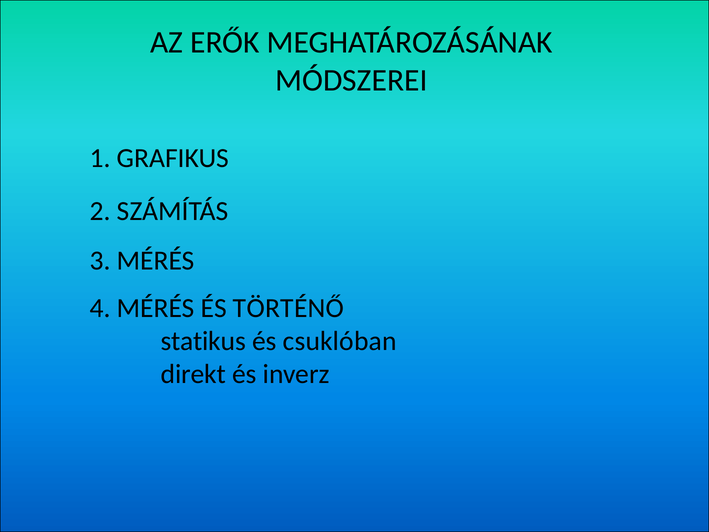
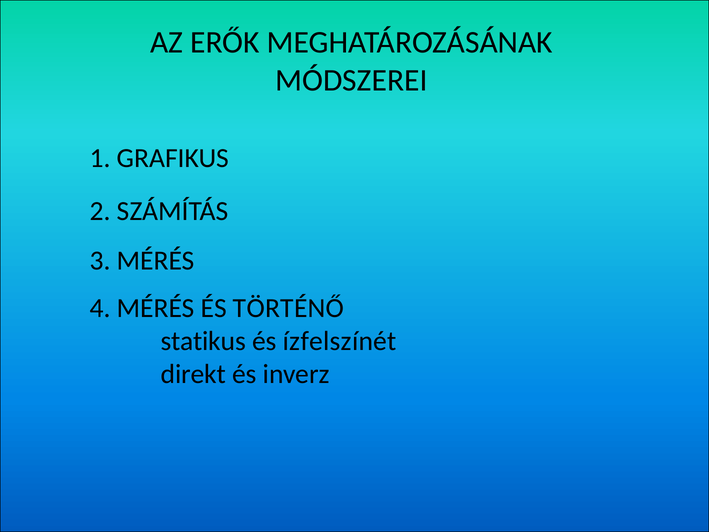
csuklóban: csuklóban -> ízfelszínét (340, 341)
